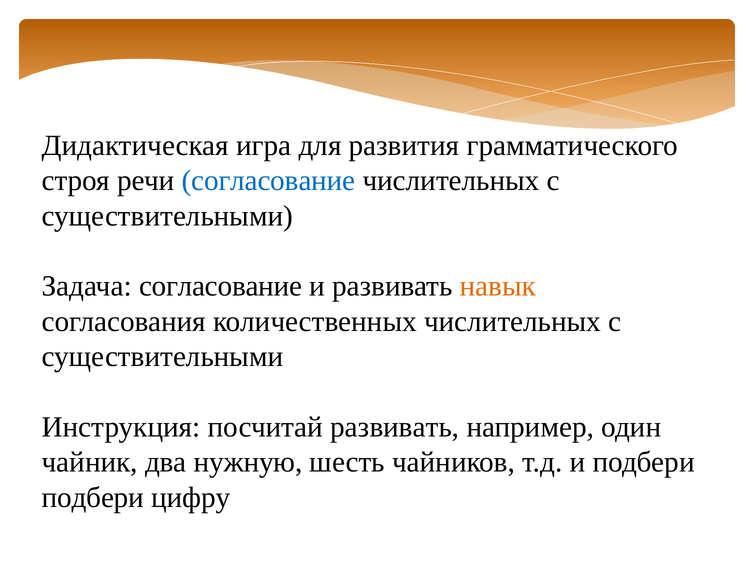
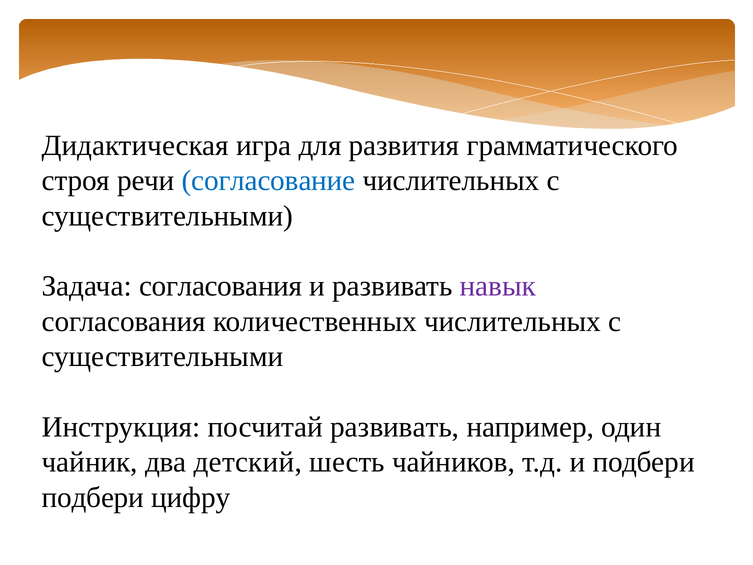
Задача согласование: согласование -> согласования (221, 286)
навык colour: orange -> purple (498, 286)
нужную: нужную -> детский (248, 462)
